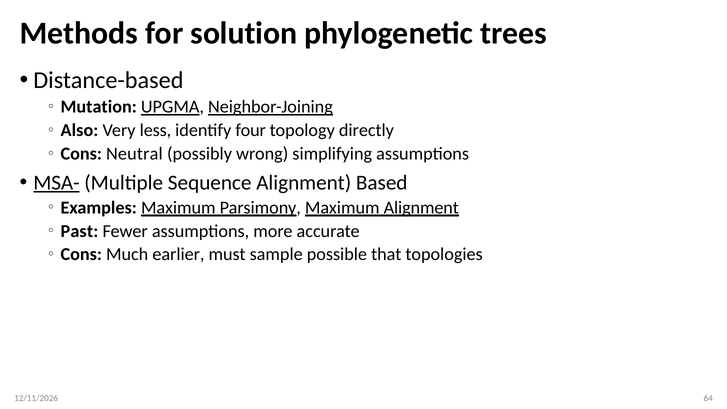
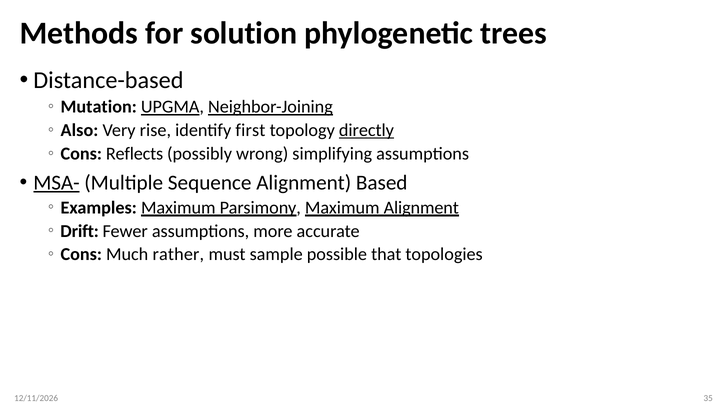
less: less -> rise (155, 130)
four: four -> first (250, 130)
directly underline: none -> present (366, 130)
Neutral: Neutral -> Reflects (135, 154)
Past: Past -> Drift (80, 231)
earlier: earlier -> rather (178, 254)
64: 64 -> 35 (708, 398)
